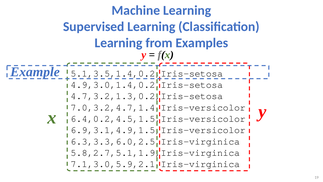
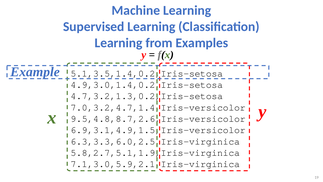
6.4,0.2,4.5,1.5,Iris-versicolor: 6.4,0.2,4.5,1.5,Iris-versicolor -> 9.5,4.8,8.7,2.6,Iris-versicolor (158, 119)
